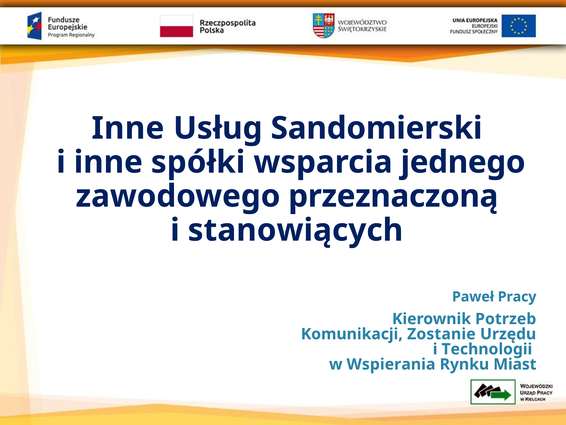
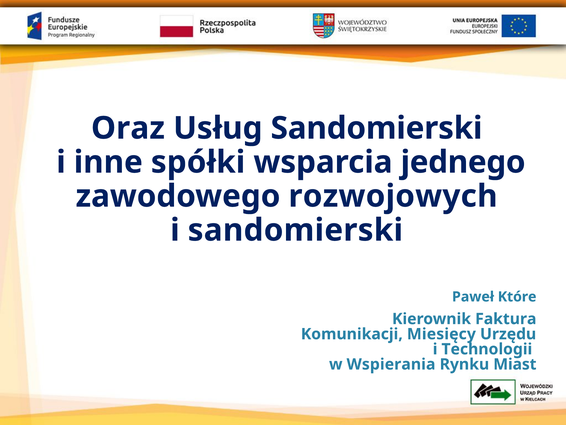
Inne: Inne -> Oraz (128, 128)
przeznaczoną: przeznaczoną -> rozwojowych (393, 196)
i stanowiących: stanowiących -> sandomierski (295, 230)
Pracy: Pracy -> Które (517, 296)
Potrzeb: Potrzeb -> Faktura (506, 319)
Zostanie: Zostanie -> Miesięcy (441, 334)
